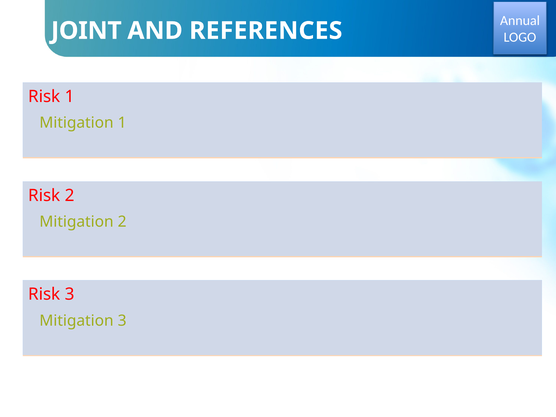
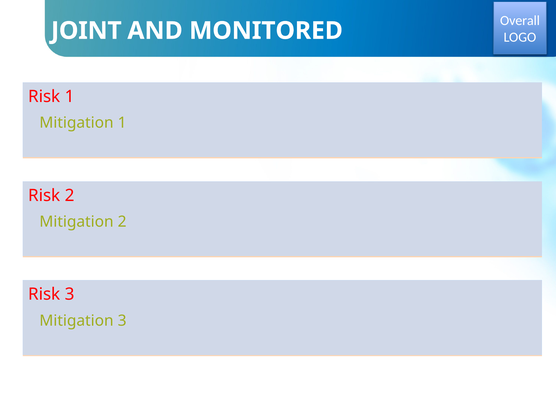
Annual: Annual -> Overall (520, 21)
REFERENCES: REFERENCES -> MONITORED (266, 31)
